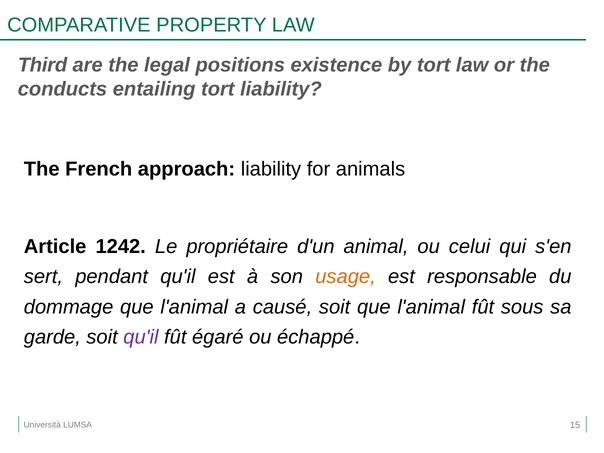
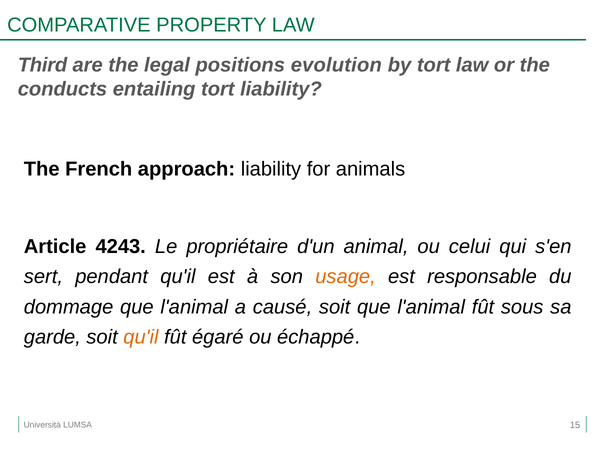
existence: existence -> evolution (336, 65)
1242: 1242 -> 4243 (121, 247)
qu'il colour: purple -> orange (141, 337)
